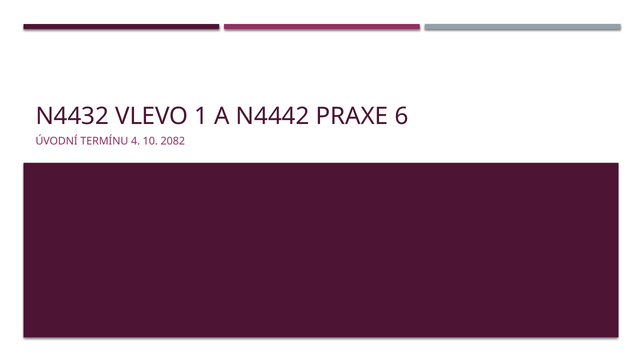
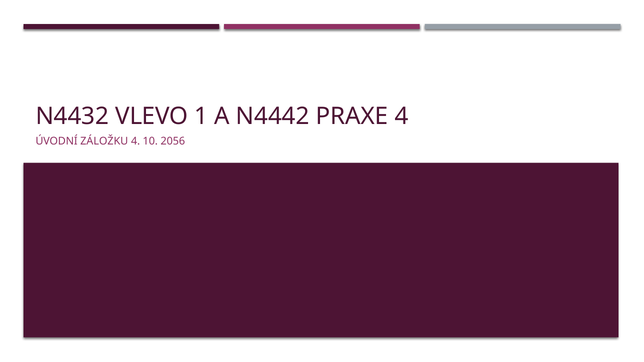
PRAXE 6: 6 -> 4 (401, 117)
TERMÍNU: TERMÍNU -> ZÁLOŽKU (104, 141)
2082: 2082 -> 2056 (173, 141)
